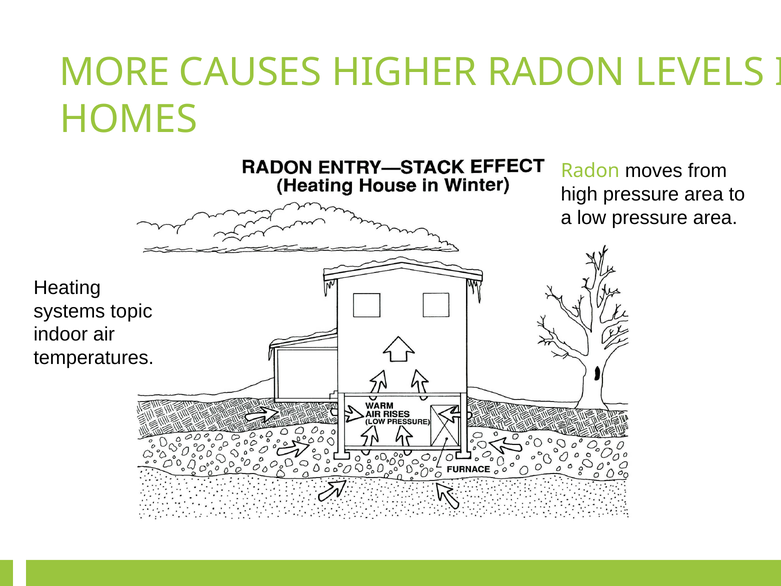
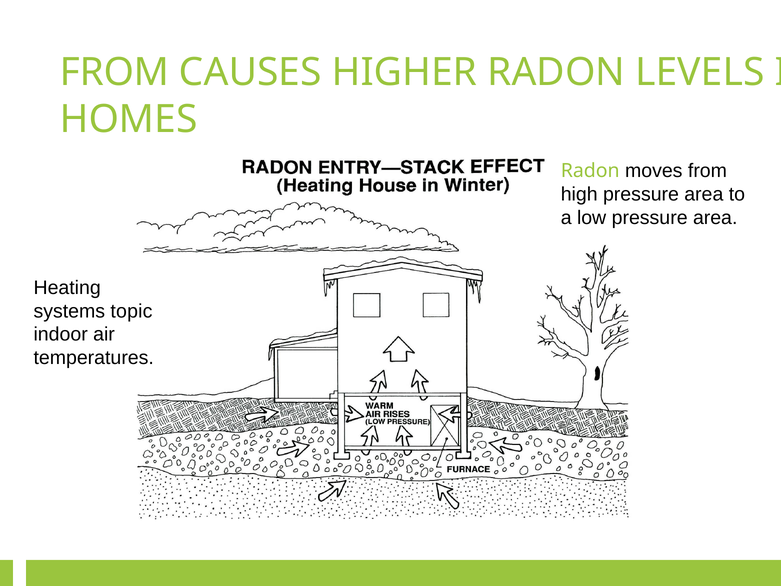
MORE: MORE -> FROM (114, 72)
